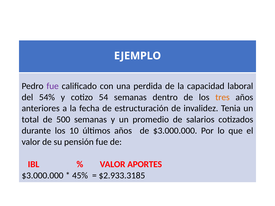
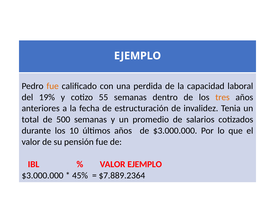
fue colour: purple -> orange (53, 86)
54%: 54% -> 19% (47, 97)
54: 54 -> 55 (103, 97)
VALOR APORTES: APORTES -> EJEMPLO (145, 164)
$2.933.3185: $2.933.3185 -> $7.889.2364 (122, 176)
